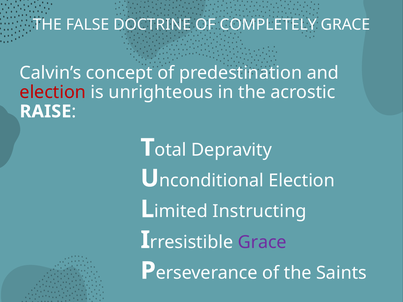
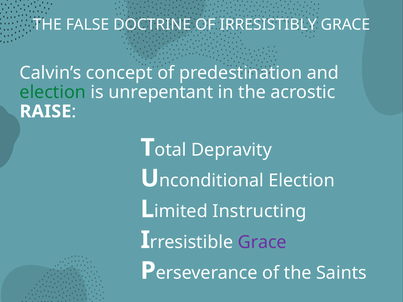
COMPLETELY: COMPLETELY -> IRRESISTIBLY (268, 25)
election colour: red -> green (53, 92)
unrighteous: unrighteous -> unrepentant (161, 92)
